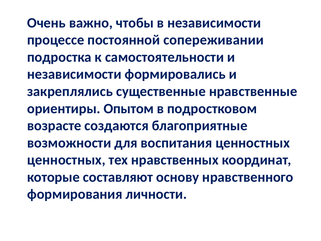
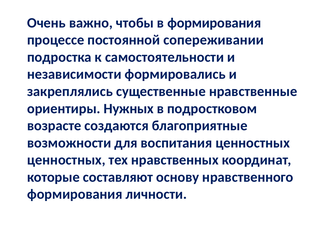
в независимости: независимости -> формирования (214, 23)
Опытом: Опытом -> Нужных (129, 108)
